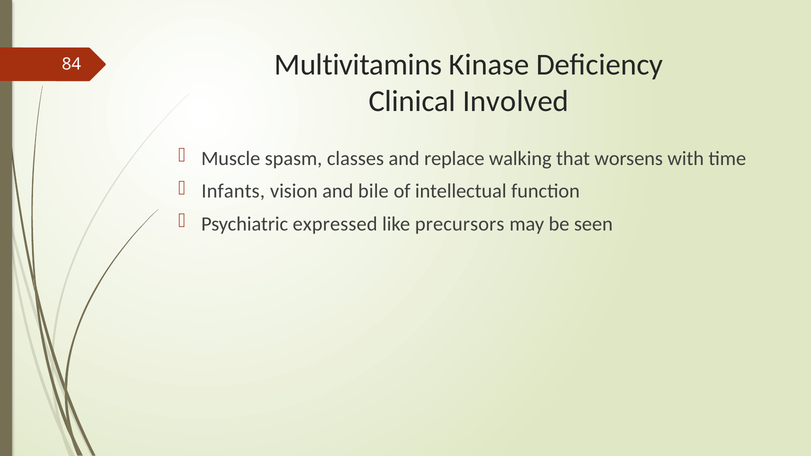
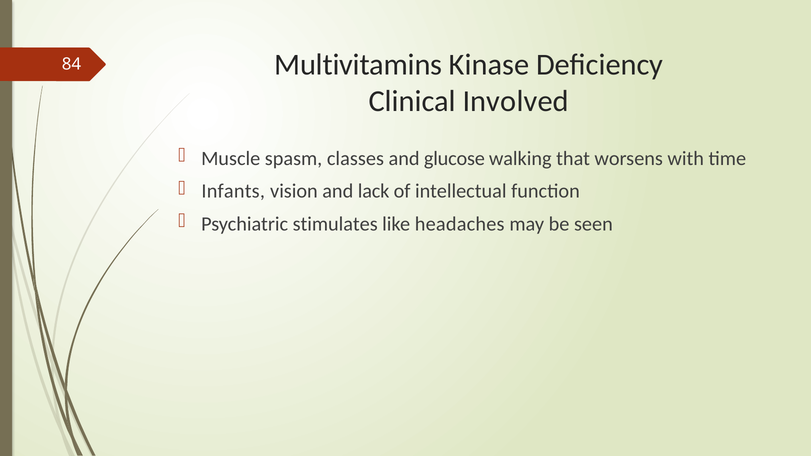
replace: replace -> glucose (454, 159)
bile: bile -> lack (374, 191)
expressed: expressed -> stimulates (335, 224)
precursors: precursors -> headaches (460, 224)
